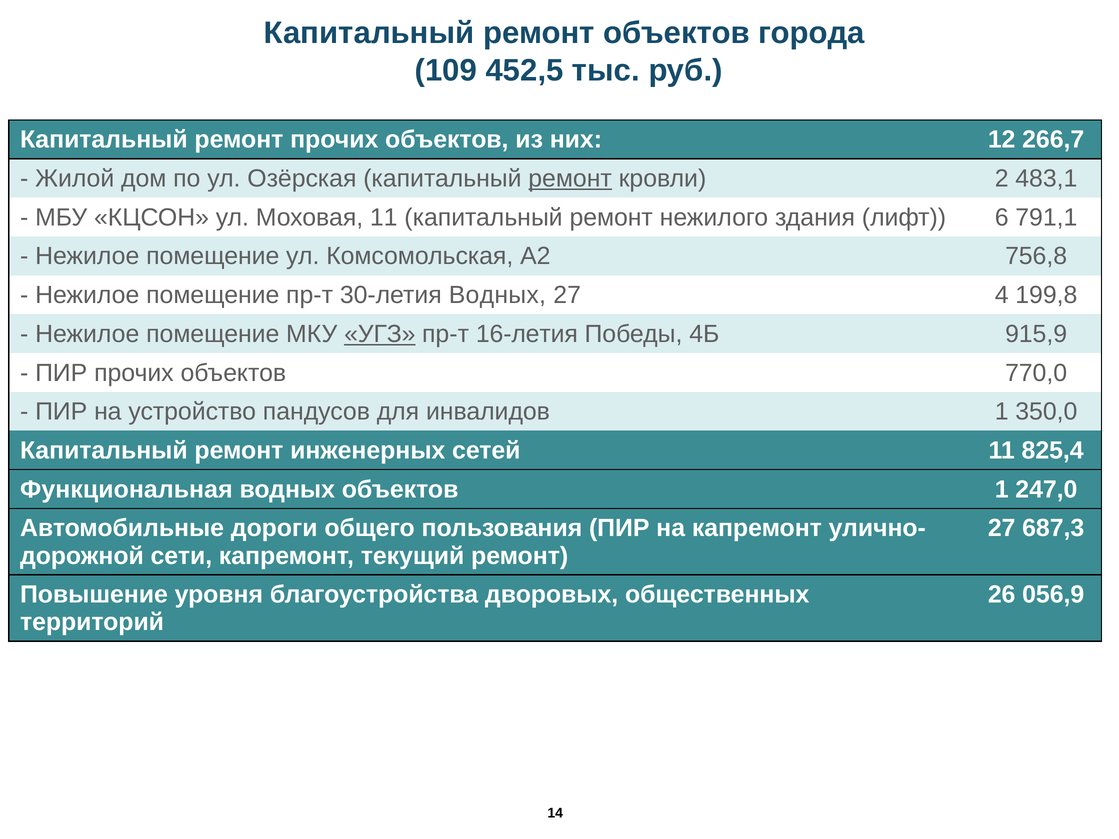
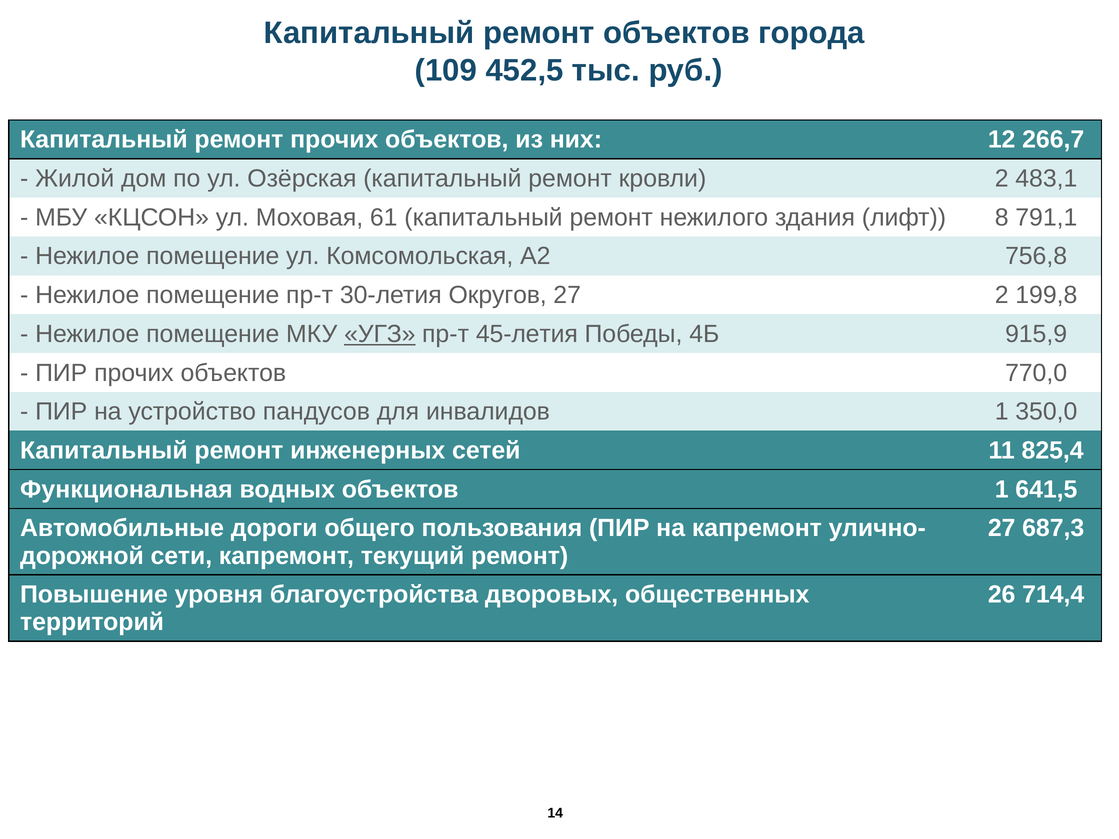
ремонт underline: present -> none (570, 179)
Моховая 11: 11 -> 61 (384, 217)
6: 6 -> 8 (1002, 217)
30-летия Водных: Водных -> Округов (498, 295)
27 4: 4 -> 2 (1002, 295)
16-летия: 16-летия -> 45-летия (527, 334)
247,0: 247,0 -> 641,5 (1046, 489)
056,9: 056,9 -> 714,4 (1053, 595)
